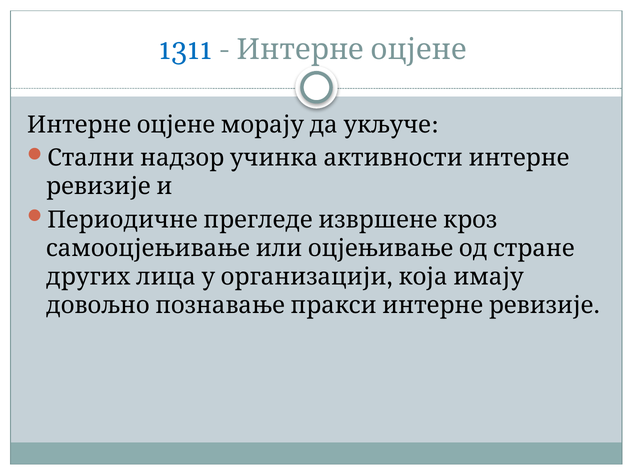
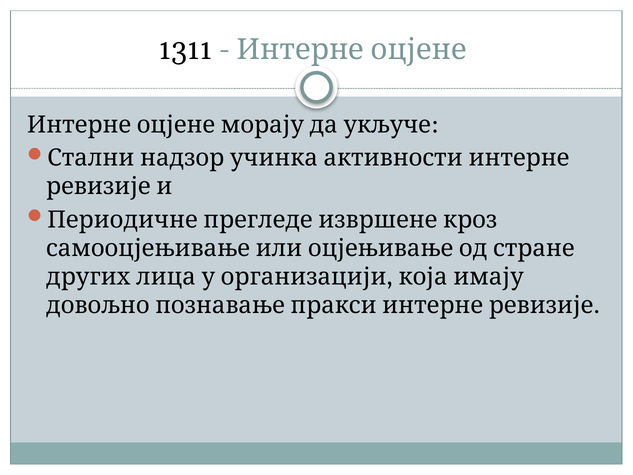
1311 colour: blue -> black (185, 50)
